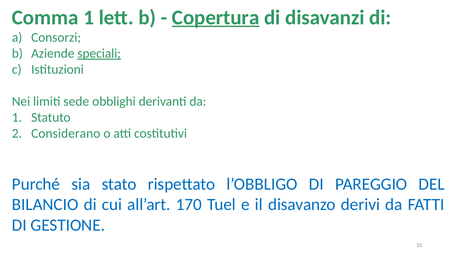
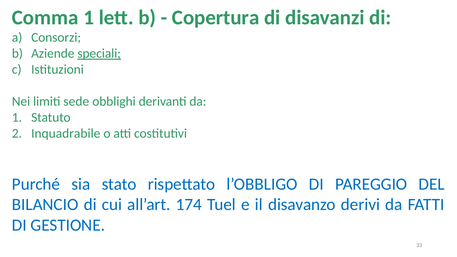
Copertura underline: present -> none (216, 17)
Considerano: Considerano -> Inquadrabile (66, 134)
170: 170 -> 174 (189, 205)
